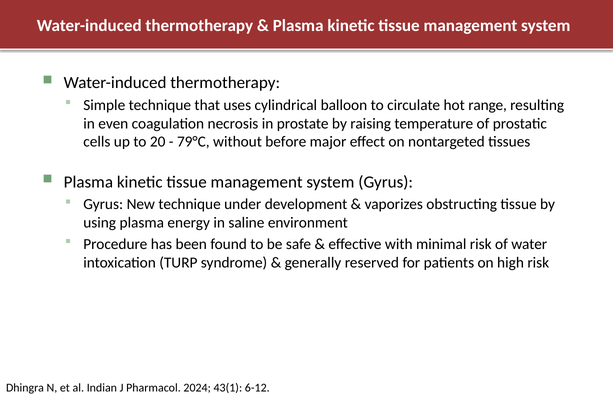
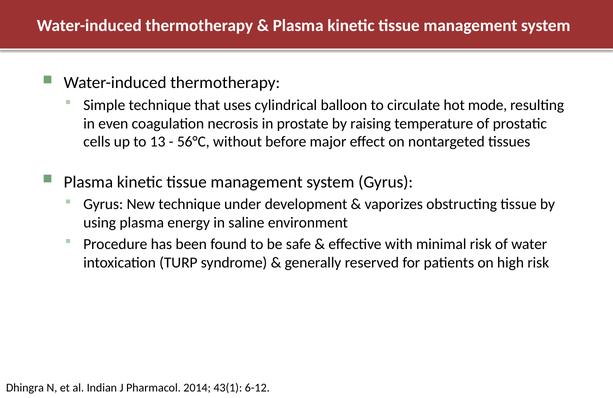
range: range -> mode (488, 105)
20: 20 -> 13 (158, 142)
79°C: 79°C -> 56°C (193, 142)
2024: 2024 -> 2014 (197, 388)
